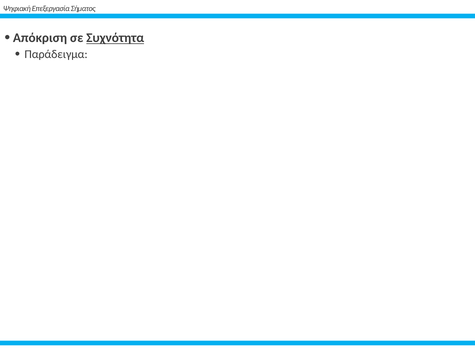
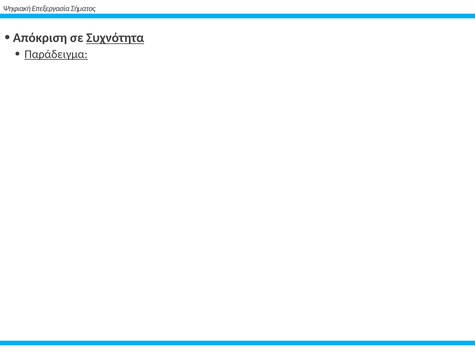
Παράδειγμα underline: none -> present (56, 54)
